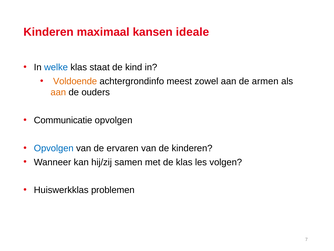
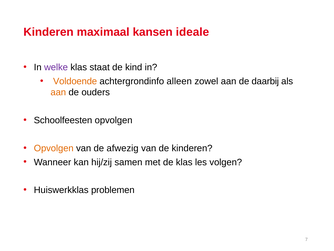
welke colour: blue -> purple (56, 67)
meest: meest -> alleen (179, 81)
armen: armen -> daarbij (265, 81)
Communicatie: Communicatie -> Schoolfeesten (63, 120)
Opvolgen colour: blue -> orange (54, 148)
ervaren: ervaren -> afwezig (123, 148)
